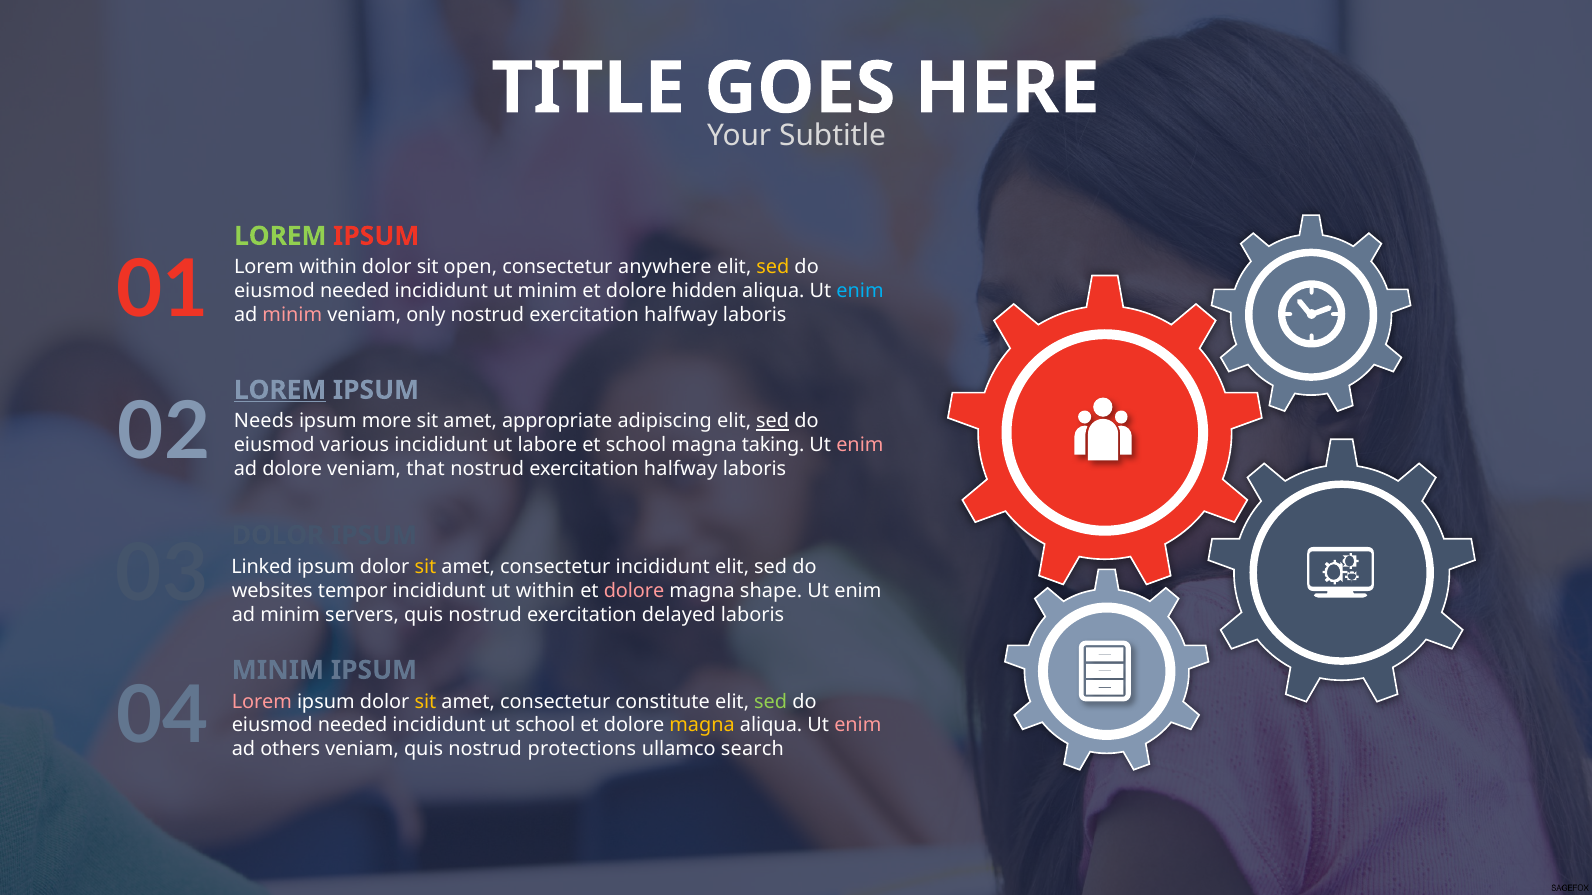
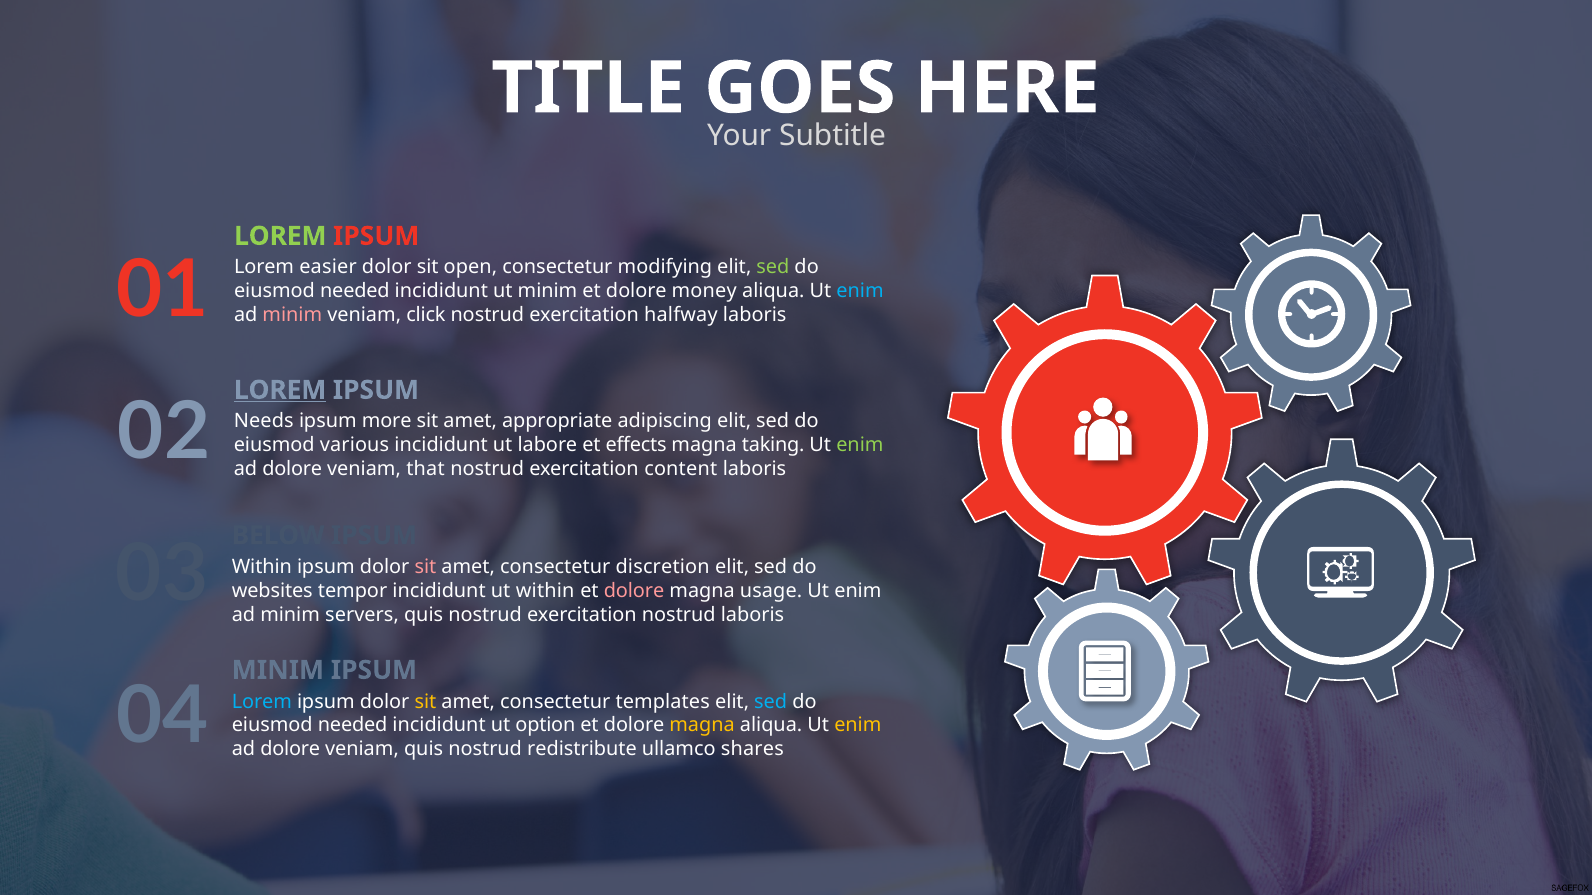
Lorem within: within -> easier (328, 268)
anywhere: anywhere -> modifying (665, 268)
sed colour: yellow -> light green (773, 268)
hidden: hidden -> money (704, 291)
only: only -> click (426, 315)
sed underline: present -> none (773, 422)
et school: school -> effects (636, 446)
enim colour: pink -> light green (860, 446)
halfway: halfway -> content (681, 469)
DOLOR: DOLOR -> BELOW (278, 536)
Linked: Linked -> Within (262, 567)
sit colour: yellow -> pink (425, 567)
consectetur incididunt: incididunt -> discretion (663, 567)
shape: shape -> usage (771, 591)
exercitation delayed: delayed -> nostrud (679, 615)
Lorem colour: pink -> light blue (262, 702)
constitute: constitute -> templates (663, 702)
sed colour: light green -> light blue (771, 702)
ut school: school -> option (545, 726)
enim colour: pink -> yellow (858, 726)
others: others -> dolore (290, 750)
protections: protections -> redistribute (582, 750)
search: search -> shares (752, 750)
